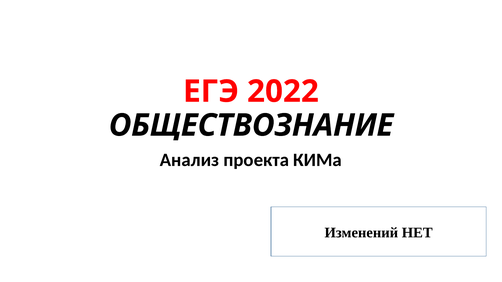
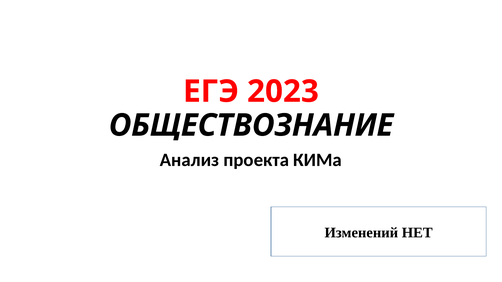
2022: 2022 -> 2023 (283, 92)
